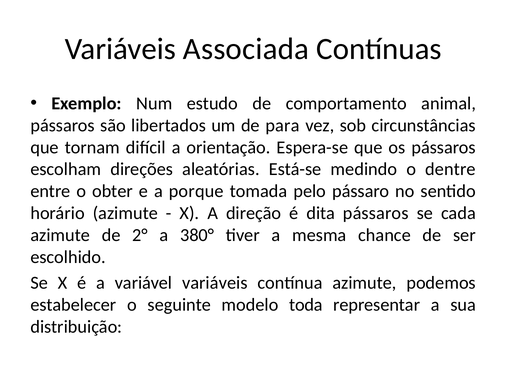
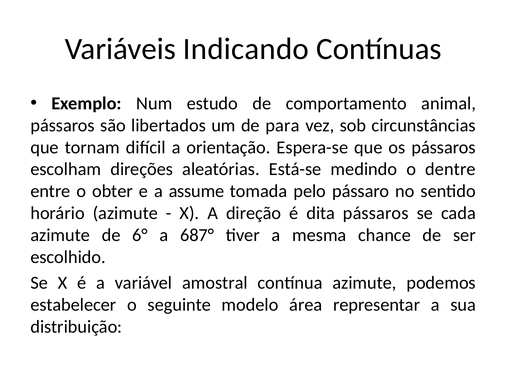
Associada: Associada -> Indicando (246, 49)
porque: porque -> assume (196, 191)
2°: 2° -> 6° (140, 235)
380°: 380° -> 687° (197, 235)
variável variáveis: variáveis -> amostral (215, 283)
toda: toda -> área (306, 305)
